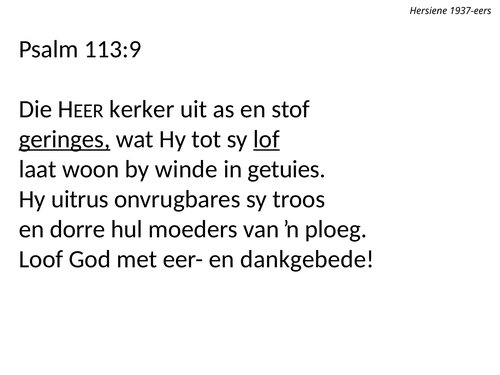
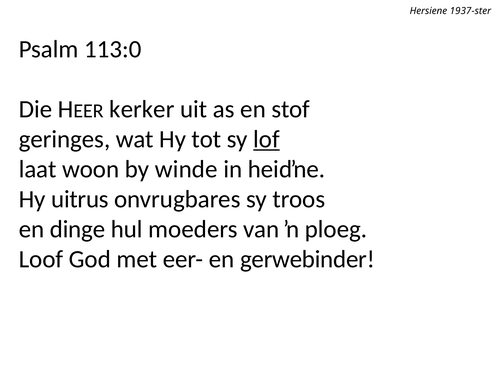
1937-eers: 1937-eers -> 1937-ster (470, 11)
113:9: 113:9 -> 113:0 (113, 49)
geringes underline: present -> none (64, 139)
getuies: getuies -> heidŉe (287, 169)
dorre: dorre -> dinge (78, 229)
dankgebede: dankgebede -> gerwebinder (307, 259)
